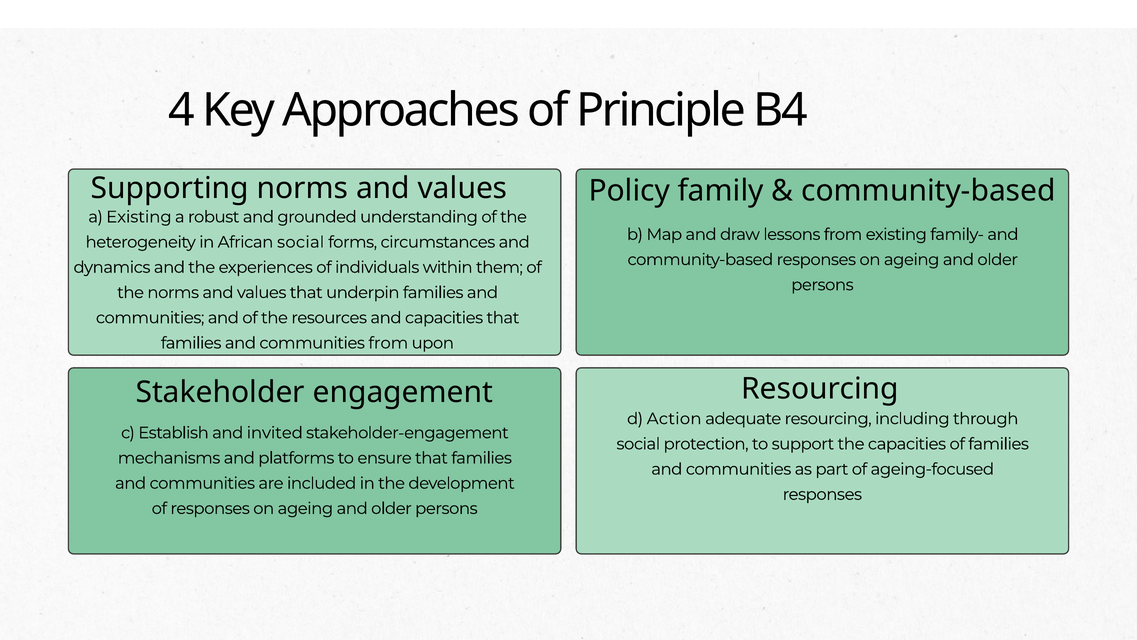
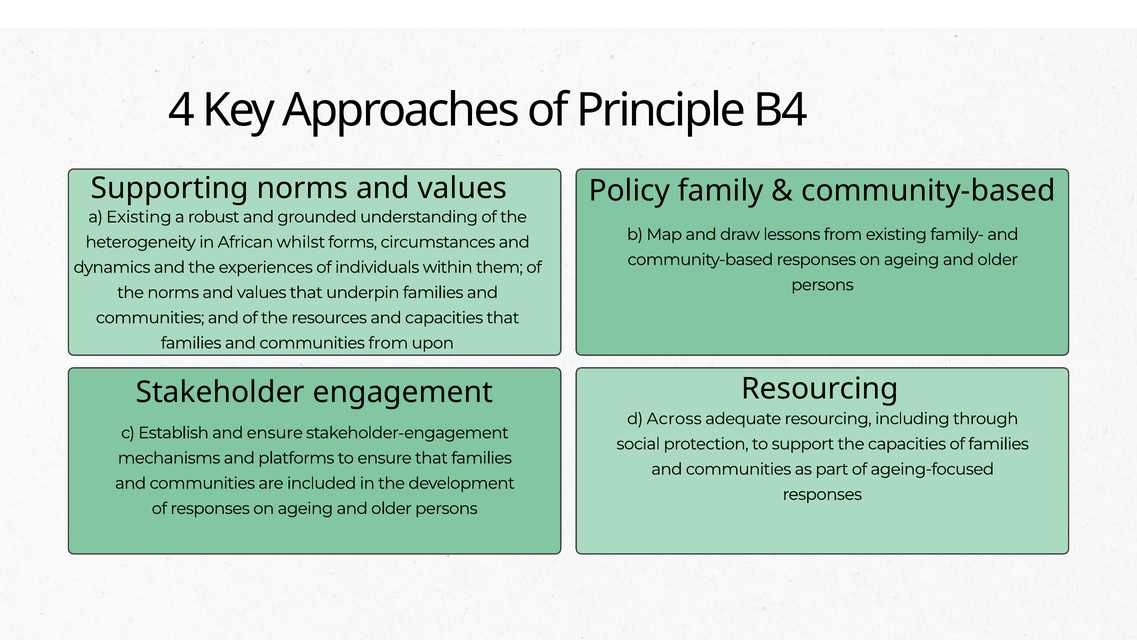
African social: social -> whilst (301, 242)
Action: Action -> Across (674, 418)
and invited: invited -> ensure (275, 433)
